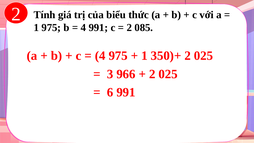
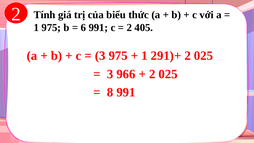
4: 4 -> 6 (83, 28)
085: 085 -> 405 (144, 28)
4: 4 -> 3 (100, 56)
350)+: 350)+ -> 291)+ (166, 56)
6: 6 -> 8 (110, 92)
